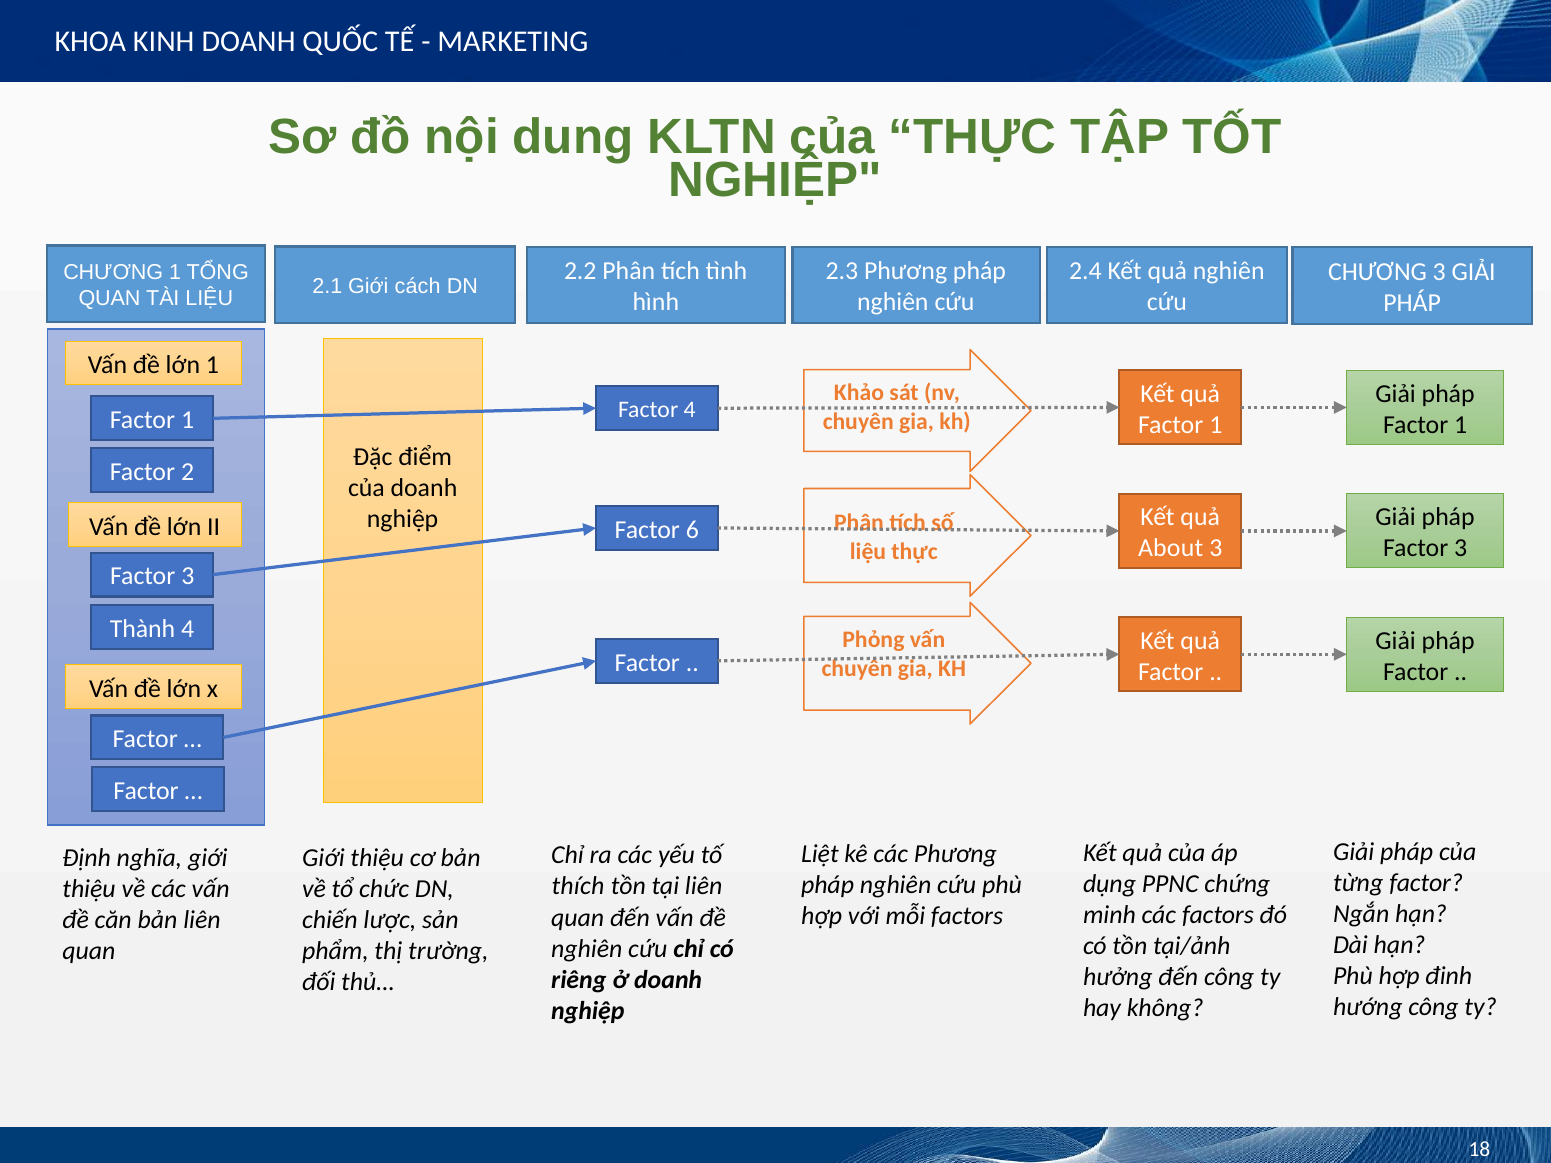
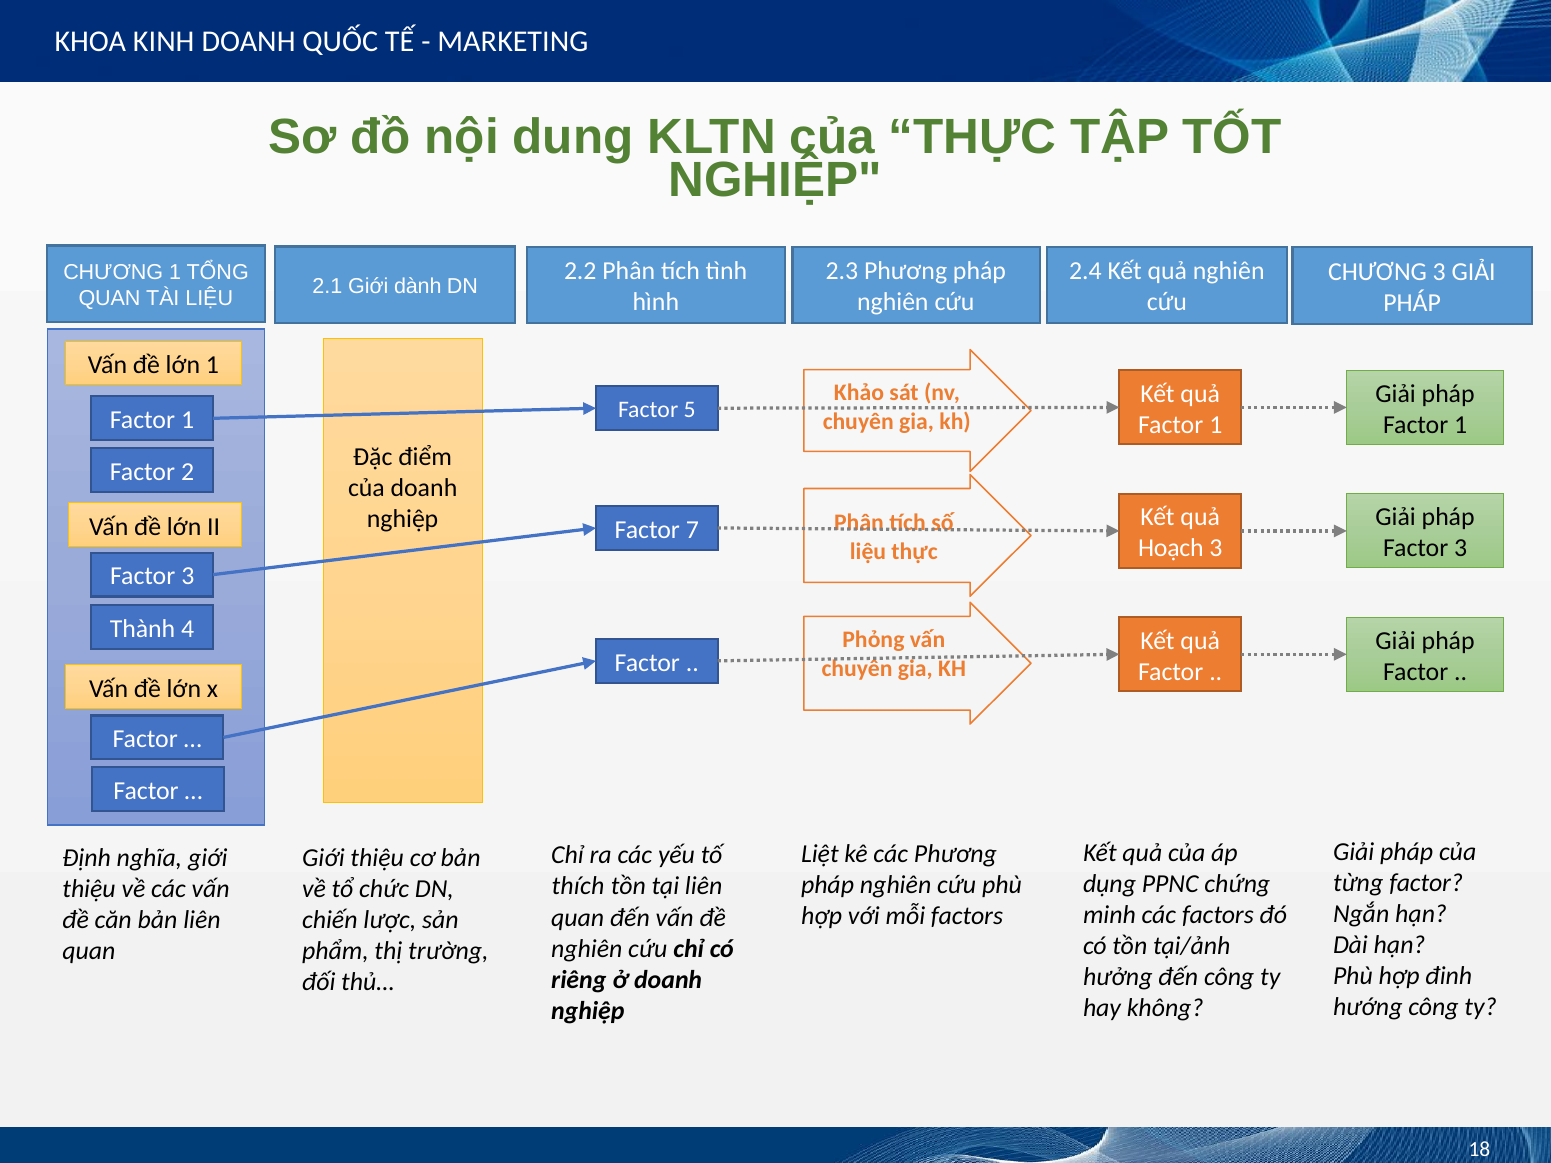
cách: cách -> dành (418, 286)
Factor 4: 4 -> 5 (690, 410)
6: 6 -> 7 (692, 530)
About: About -> Hoạch (1171, 548)
